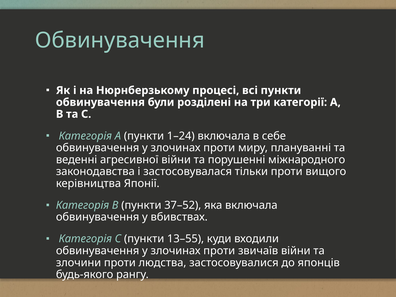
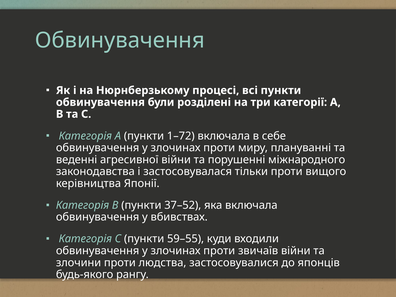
1–24: 1–24 -> 1–72 (181, 136)
13–55: 13–55 -> 59–55 (186, 239)
